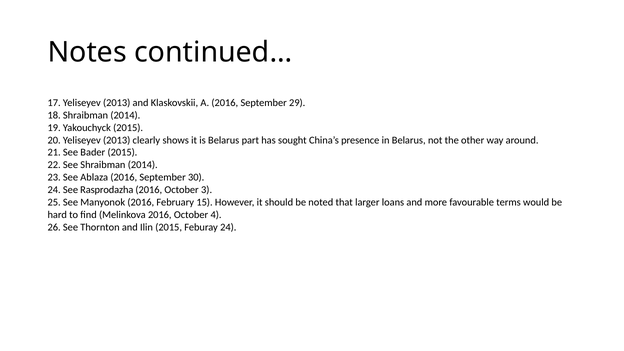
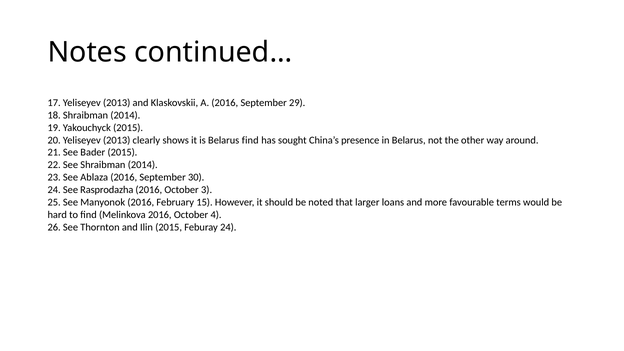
Belarus part: part -> find (250, 140)
